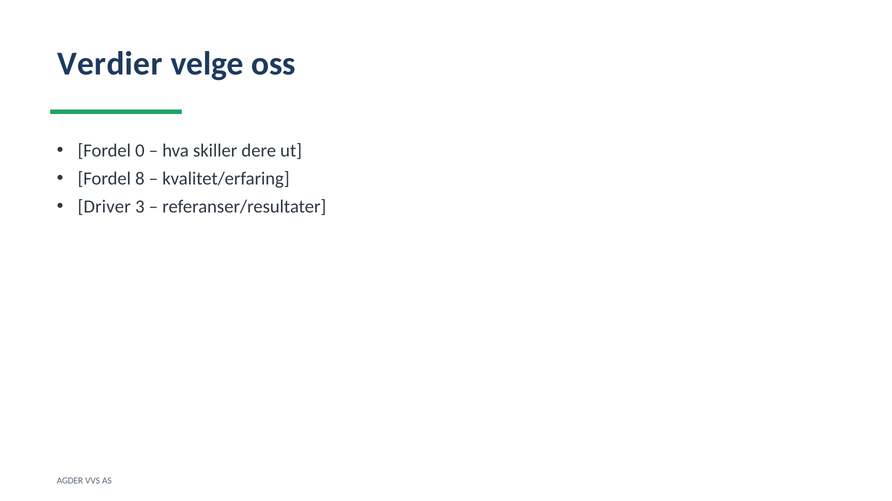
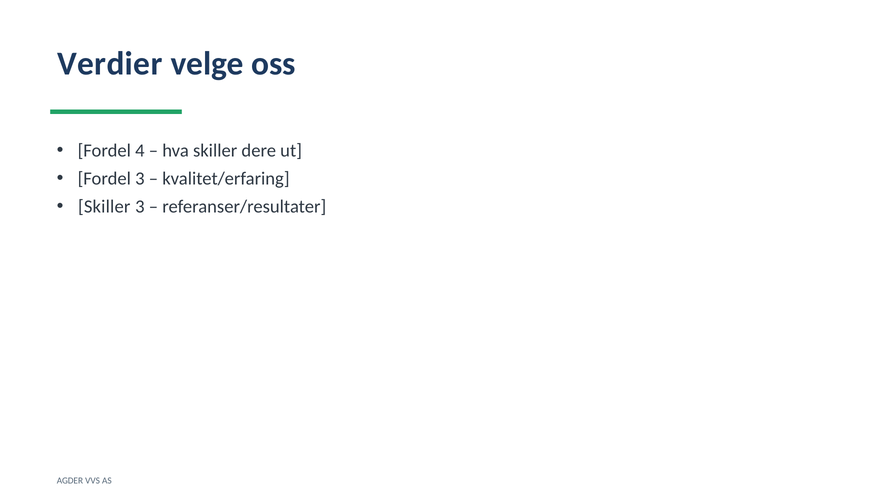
0: 0 -> 4 (140, 151)
Fordel 8: 8 -> 3 (140, 179)
Driver: Driver -> Skiller (104, 207)
